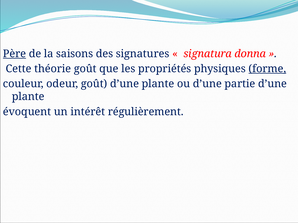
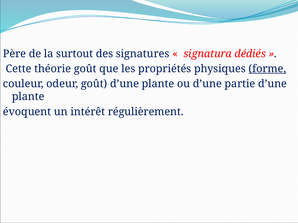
Père underline: present -> none (15, 54)
saisons: saisons -> surtout (75, 54)
donna: donna -> dédiés (250, 54)
